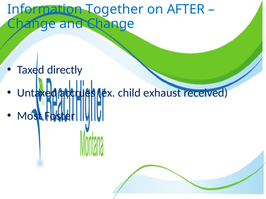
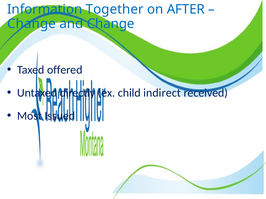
directly: directly -> offered (65, 70)
accrues: accrues -> directly (77, 93)
exhaust: exhaust -> indirect (162, 93)
Foster: Foster -> Issued (60, 116)
